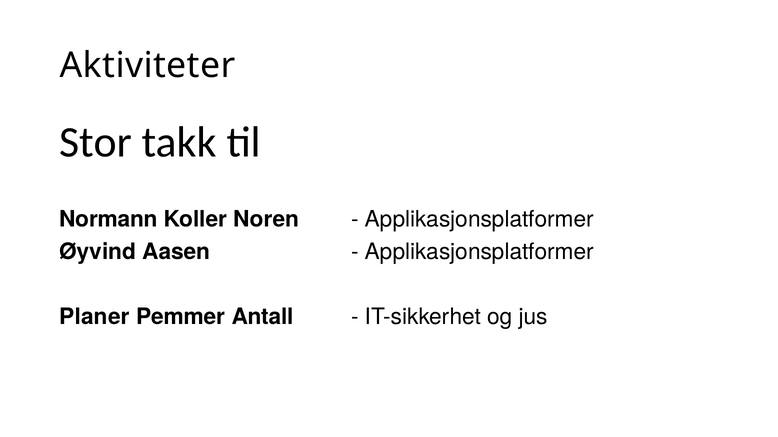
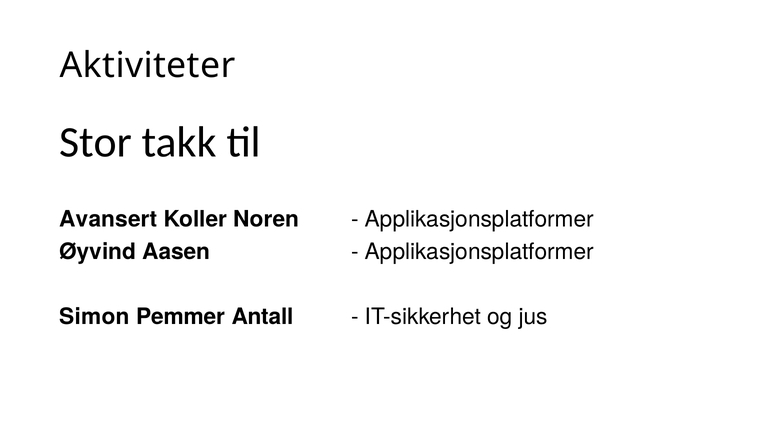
Normann: Normann -> Avansert (108, 220)
Planer: Planer -> Simon (94, 317)
